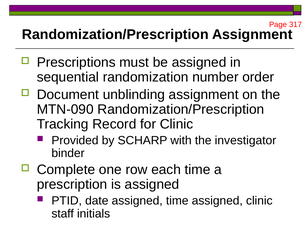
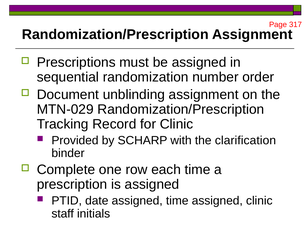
MTN-090: MTN-090 -> MTN-029 (65, 110)
investigator: investigator -> clarification (245, 140)
